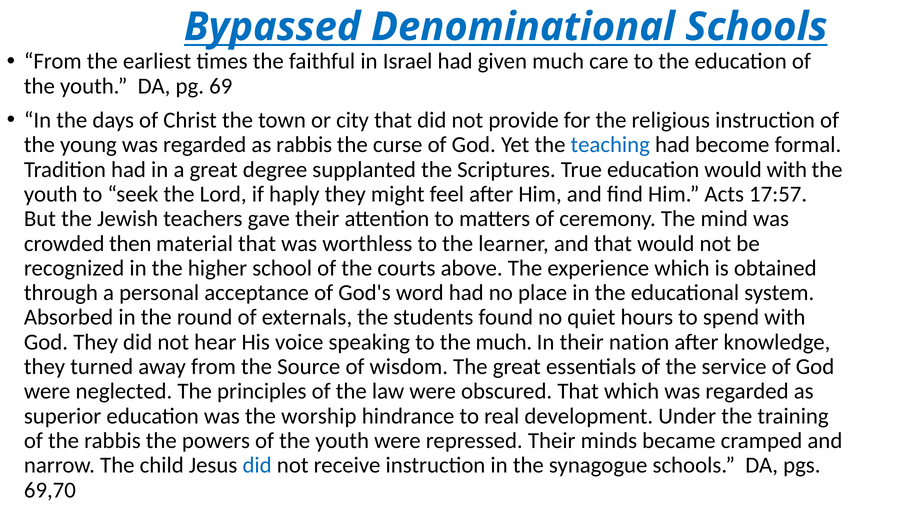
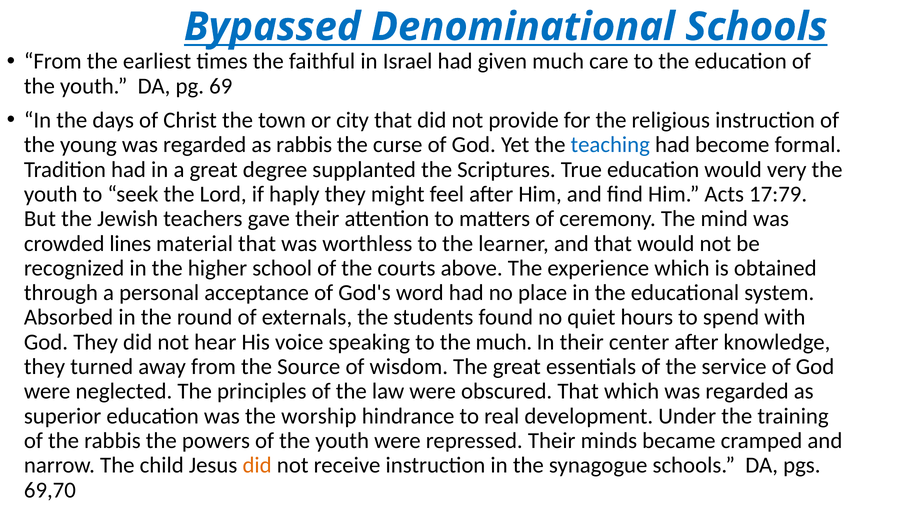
would with: with -> very (787, 169)
17:57: 17:57 -> 17:79 (778, 194)
then: then -> lines (130, 243)
nation: nation -> center (639, 342)
did colour: blue -> orange (257, 465)
